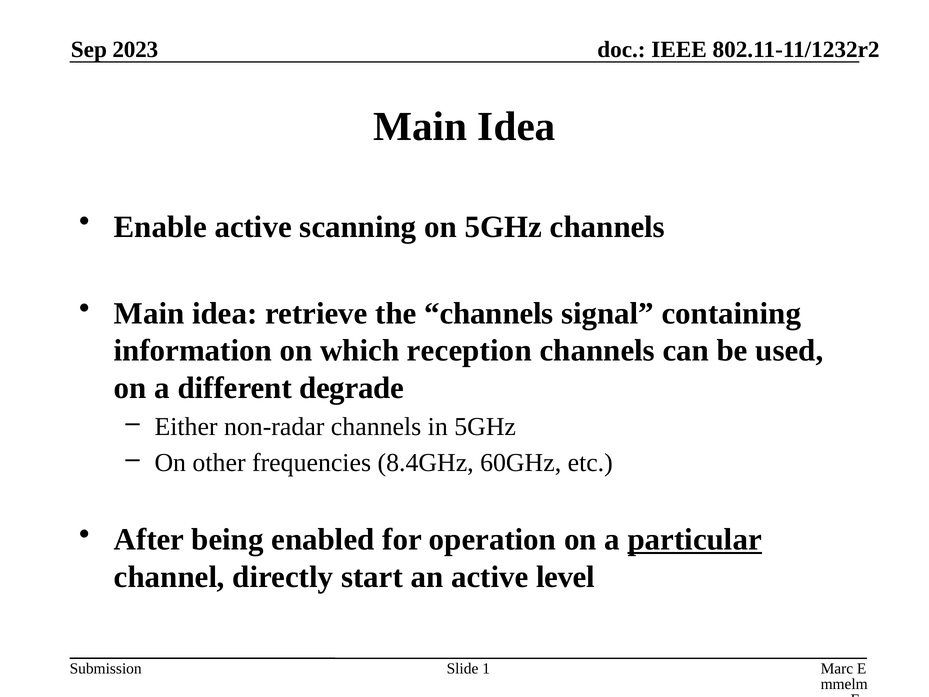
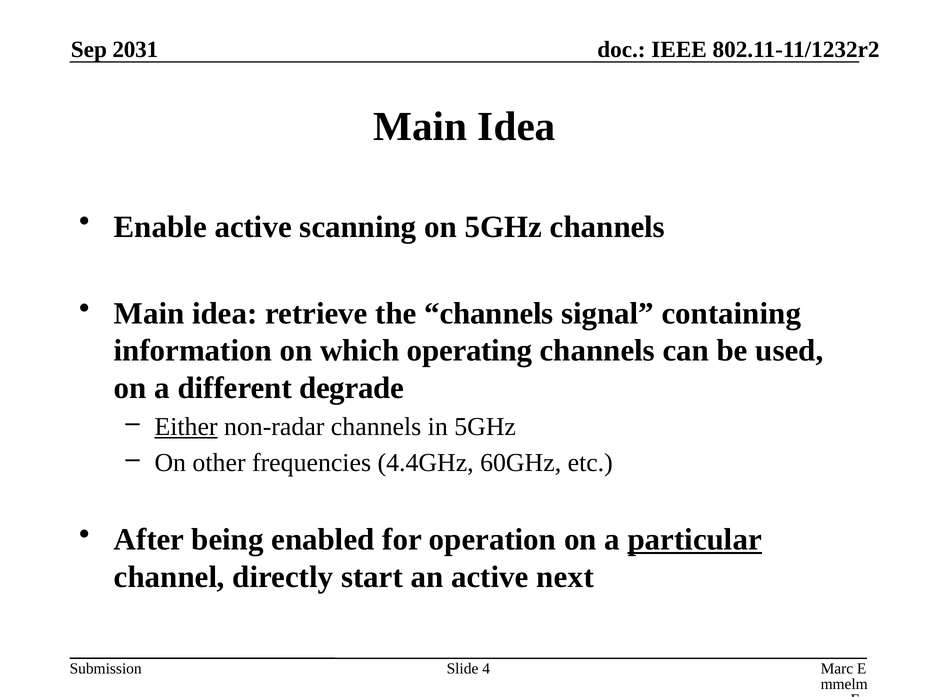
2023: 2023 -> 2031 (135, 50)
reception: reception -> operating (470, 351)
Either underline: none -> present (186, 427)
8.4GHz: 8.4GHz -> 4.4GHz (426, 463)
level: level -> next (565, 577)
1: 1 -> 4 (486, 668)
